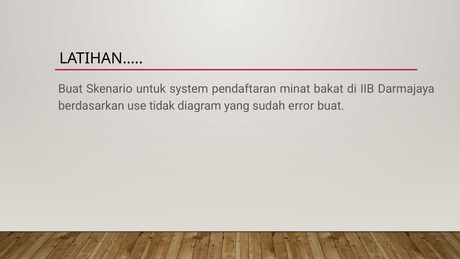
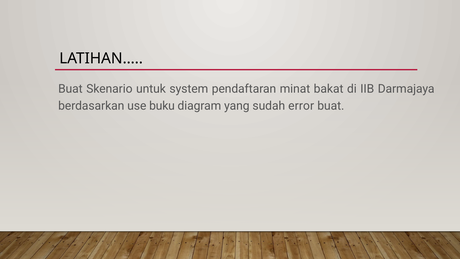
tidak: tidak -> buku (162, 106)
